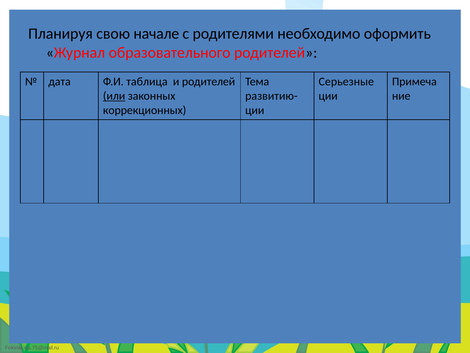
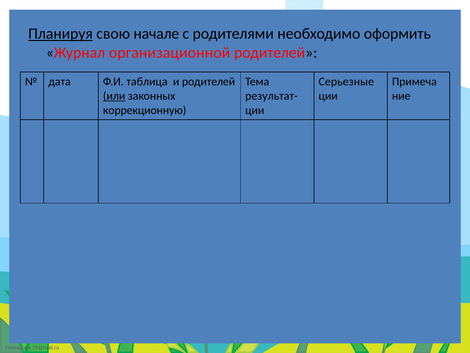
Планируя underline: none -> present (61, 34)
образовательного: образовательного -> организационной (170, 52)
развитию-: развитию- -> результат- (271, 96)
коррекционных: коррекционных -> коррекционную (145, 110)
